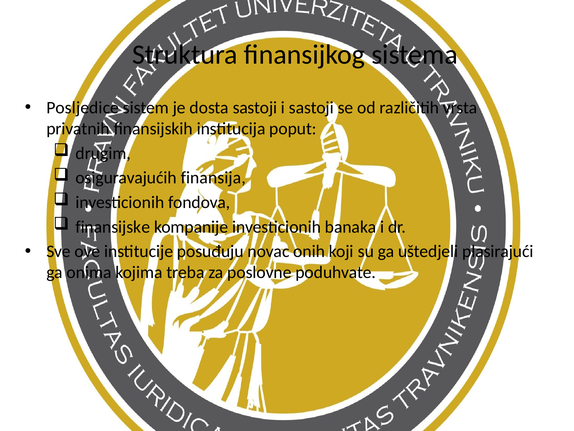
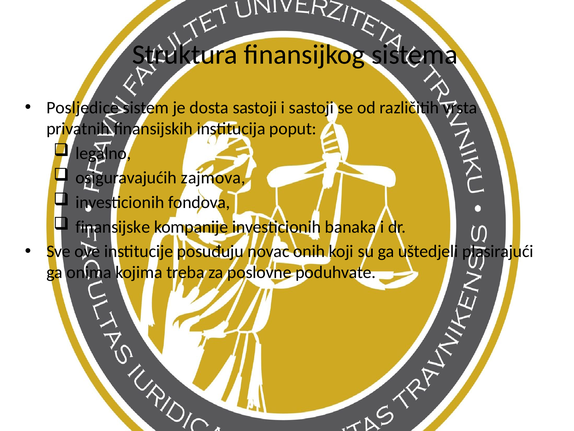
drugim: drugim -> legalno (103, 153)
finansija: finansija -> zajmova (213, 178)
